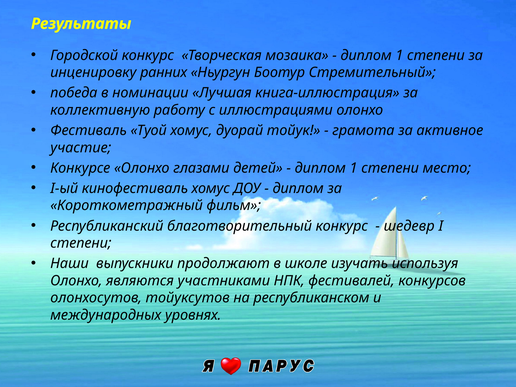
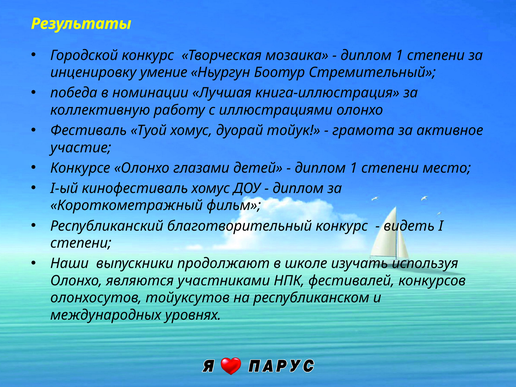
ранних: ранних -> умение (164, 73)
шедевр: шедевр -> видеть (409, 226)
